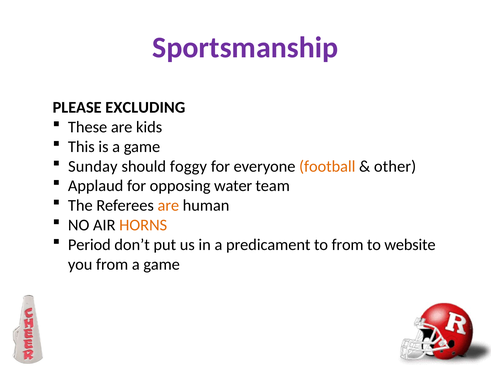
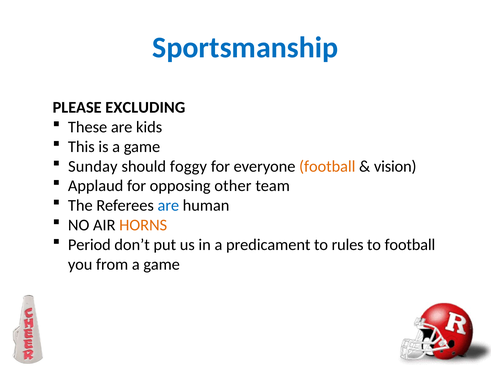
Sportsmanship colour: purple -> blue (245, 48)
other: other -> vision (395, 166)
water: water -> other (233, 186)
are colour: orange -> blue (168, 206)
to from: from -> rules (348, 245)
to website: website -> football (410, 245)
